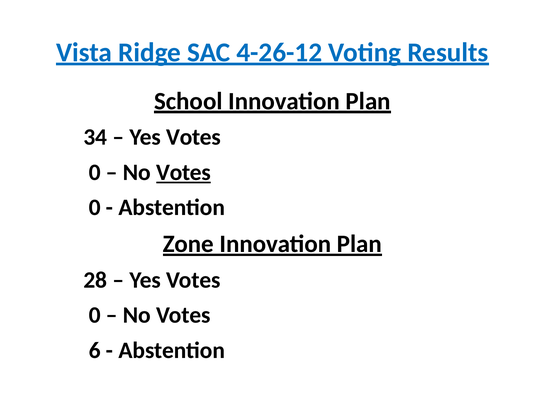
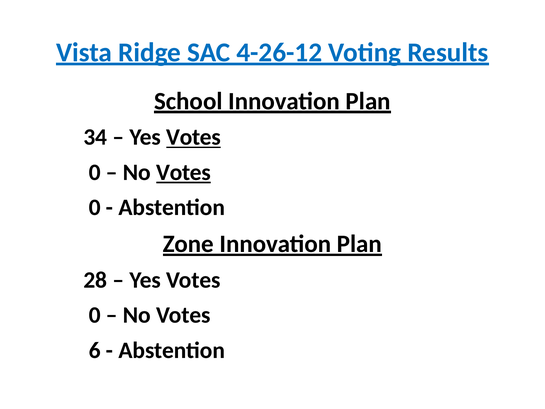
Votes underline: none -> present (193, 137)
